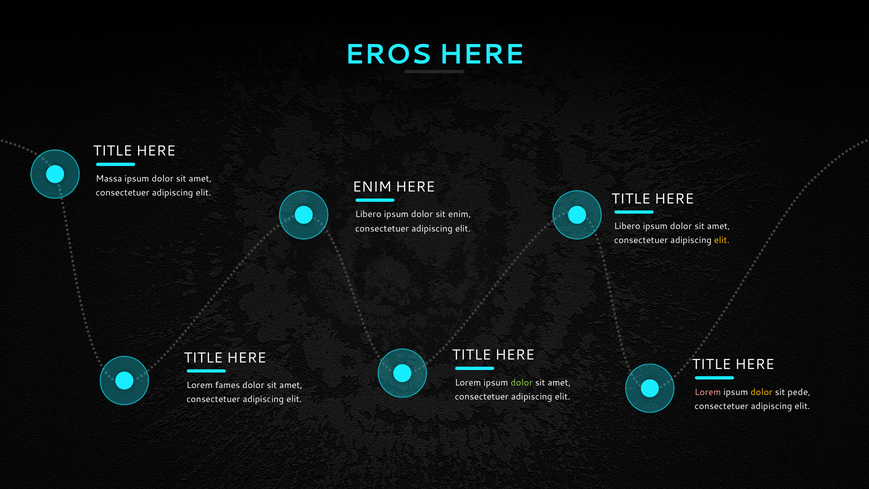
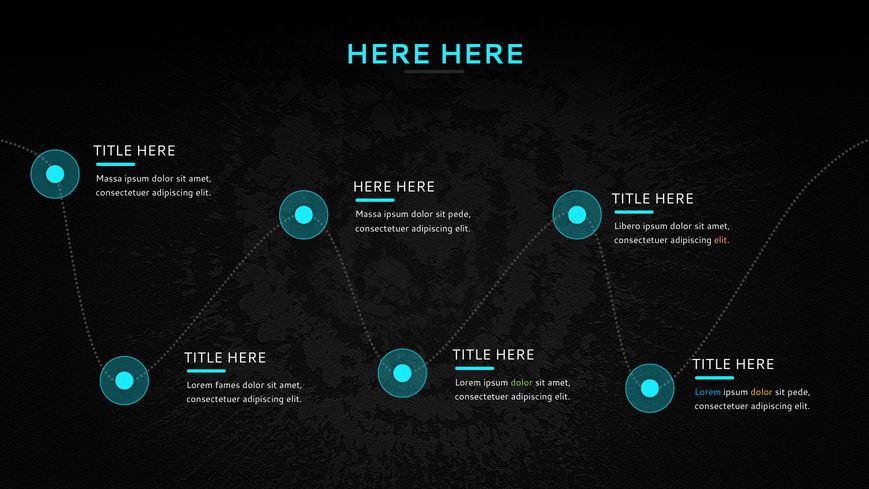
EROS: EROS -> HERE (388, 55)
ENIM: ENIM -> HERE (372, 187)
Libero: Libero -> Massa (368, 214)
enim: enim -> pede (460, 214)
elit colour: yellow -> pink (722, 240)
Lorem colour: pink -> light blue (708, 392)
